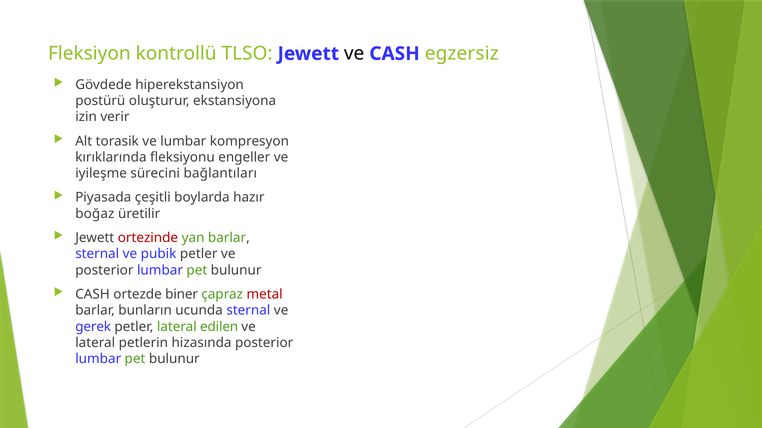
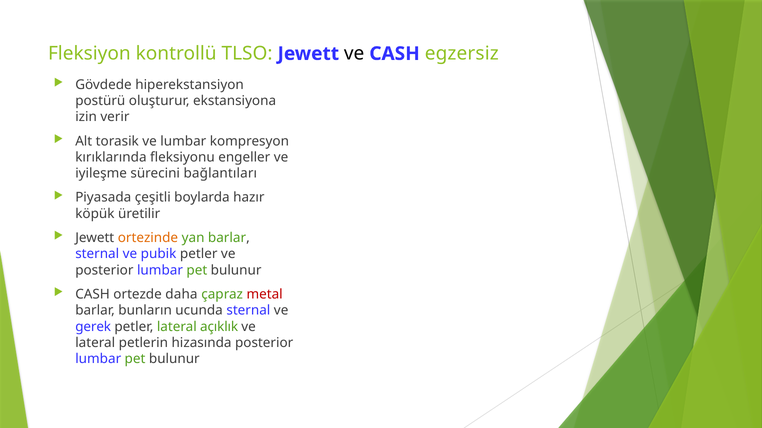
boğaz: boğaz -> köpük (95, 214)
ortezinde colour: red -> orange (148, 238)
biner: biner -> daha (181, 295)
edilen: edilen -> açıklık (219, 327)
